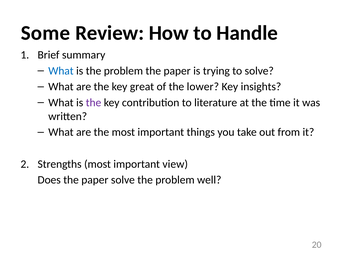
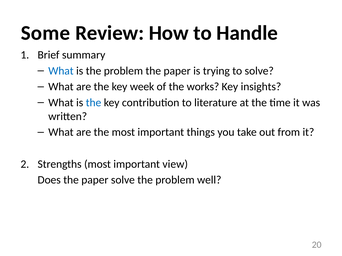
great: great -> week (142, 87)
lower: lower -> works (203, 87)
the colour: purple -> blue (94, 103)
